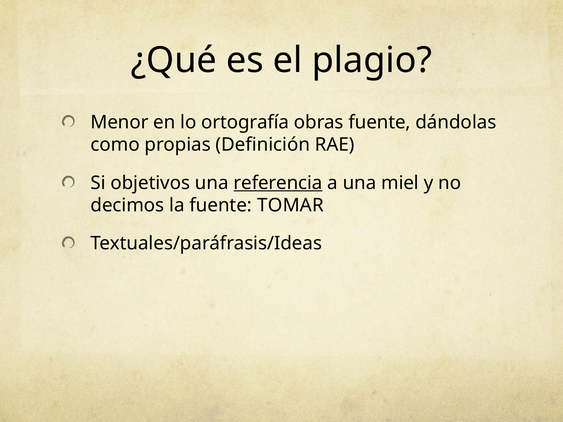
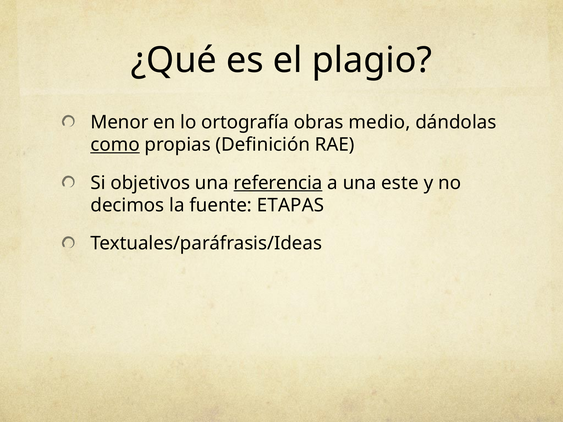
obras fuente: fuente -> medio (379, 122)
como underline: none -> present (115, 145)
miel: miel -> este (400, 183)
TOMAR: TOMAR -> ETAPAS (291, 205)
